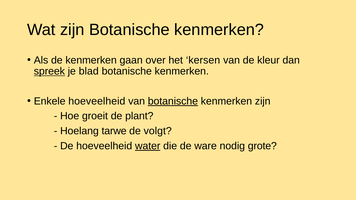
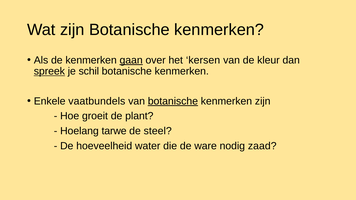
gaan underline: none -> present (131, 60)
blad: blad -> schil (89, 71)
Enkele hoeveelheid: hoeveelheid -> vaatbundels (97, 101)
volgt: volgt -> steel (158, 131)
water underline: present -> none (148, 146)
grote: grote -> zaad (262, 146)
